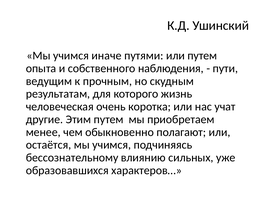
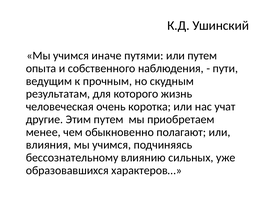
остаётся: остаётся -> влияния (48, 145)
